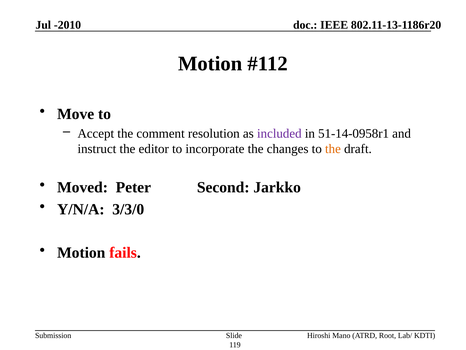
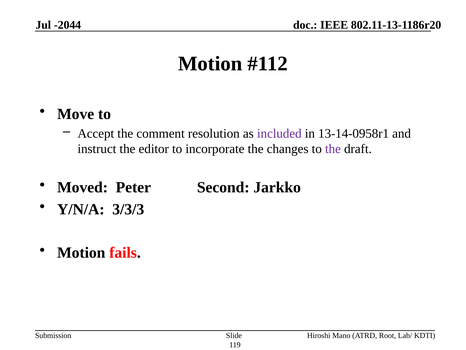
-2010: -2010 -> -2044 (67, 25)
51-14-0958r1: 51-14-0958r1 -> 13-14-0958r1 (354, 133)
the colour: orange -> purple (333, 149)
3/3/0: 3/3/0 -> 3/3/3 (128, 209)
